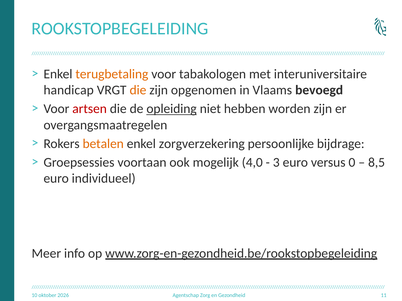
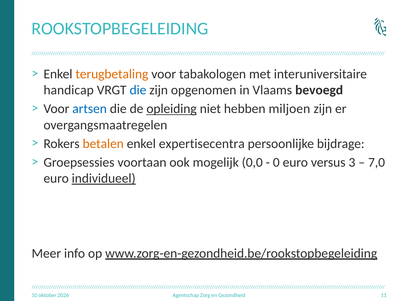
die colour: orange -> blue (138, 90)
artsen colour: red -> blue (90, 109)
worden: worden -> miljoen (289, 109)
zorgverzekering: zorgverzekering -> expertisecentra (202, 144)
4,0: 4,0 -> 0,0 (252, 163)
3: 3 -> 0 (276, 163)
0: 0 -> 3 (352, 163)
8,5: 8,5 -> 7,0 (377, 163)
individueel underline: none -> present (104, 179)
